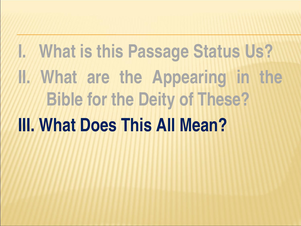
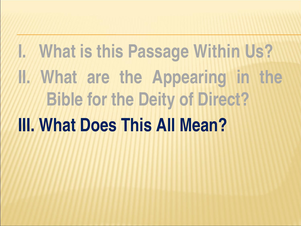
Status: Status -> Within (217, 51)
These: These -> Direct (224, 99)
